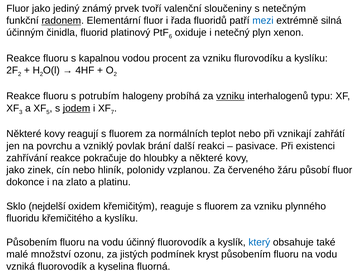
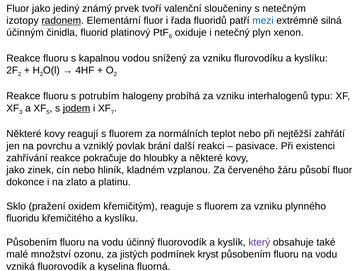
funkční: funkční -> izotopy (22, 21)
procent: procent -> snížený (170, 58)
vzniku underline: present -> none (230, 96)
vznikají: vznikají -> nejtěžší (295, 134)
polonidy: polonidy -> kladném (146, 170)
nejdelší: nejdelší -> pražení (47, 206)
který colour: blue -> purple (259, 242)
